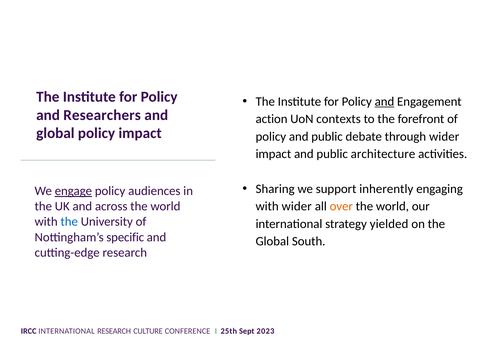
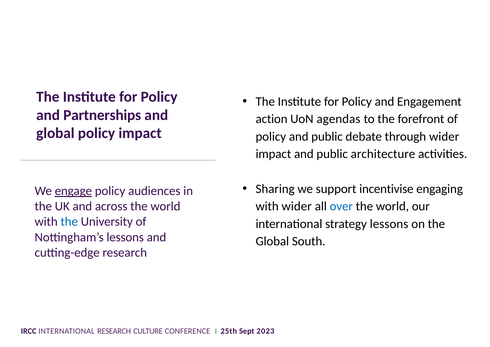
and underline: present -> none (384, 101)
Researchers: Researchers -> Partnerships (102, 115)
contexts: contexts -> agendas (338, 119)
inherently: inherently -> incentivise (386, 189)
over colour: orange -> blue (341, 206)
strategy yielded: yielded -> lessons (389, 224)
Nottingham’s specific: specific -> lessons (125, 237)
